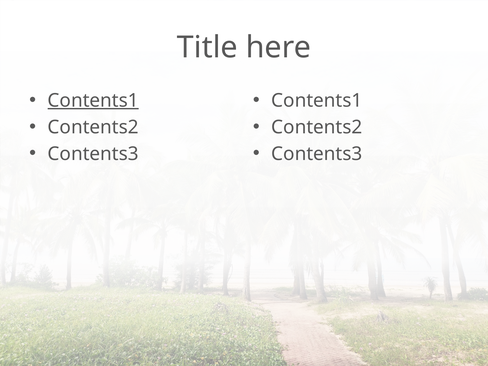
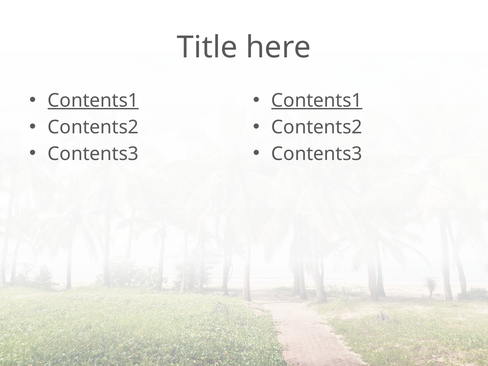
Contents1 underline: none -> present (317, 101)
